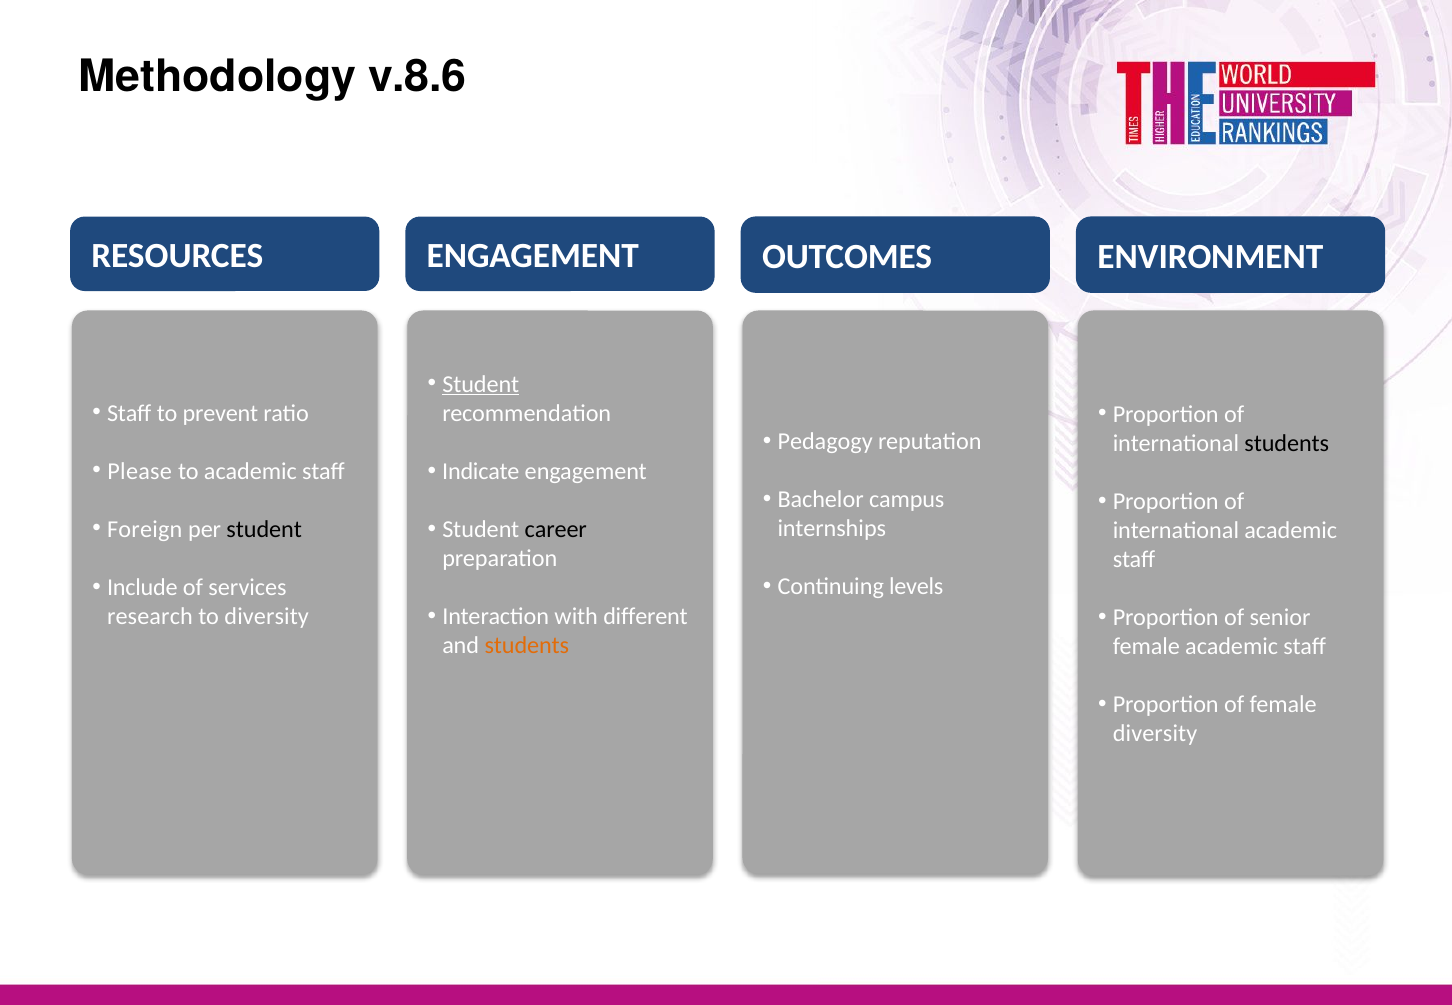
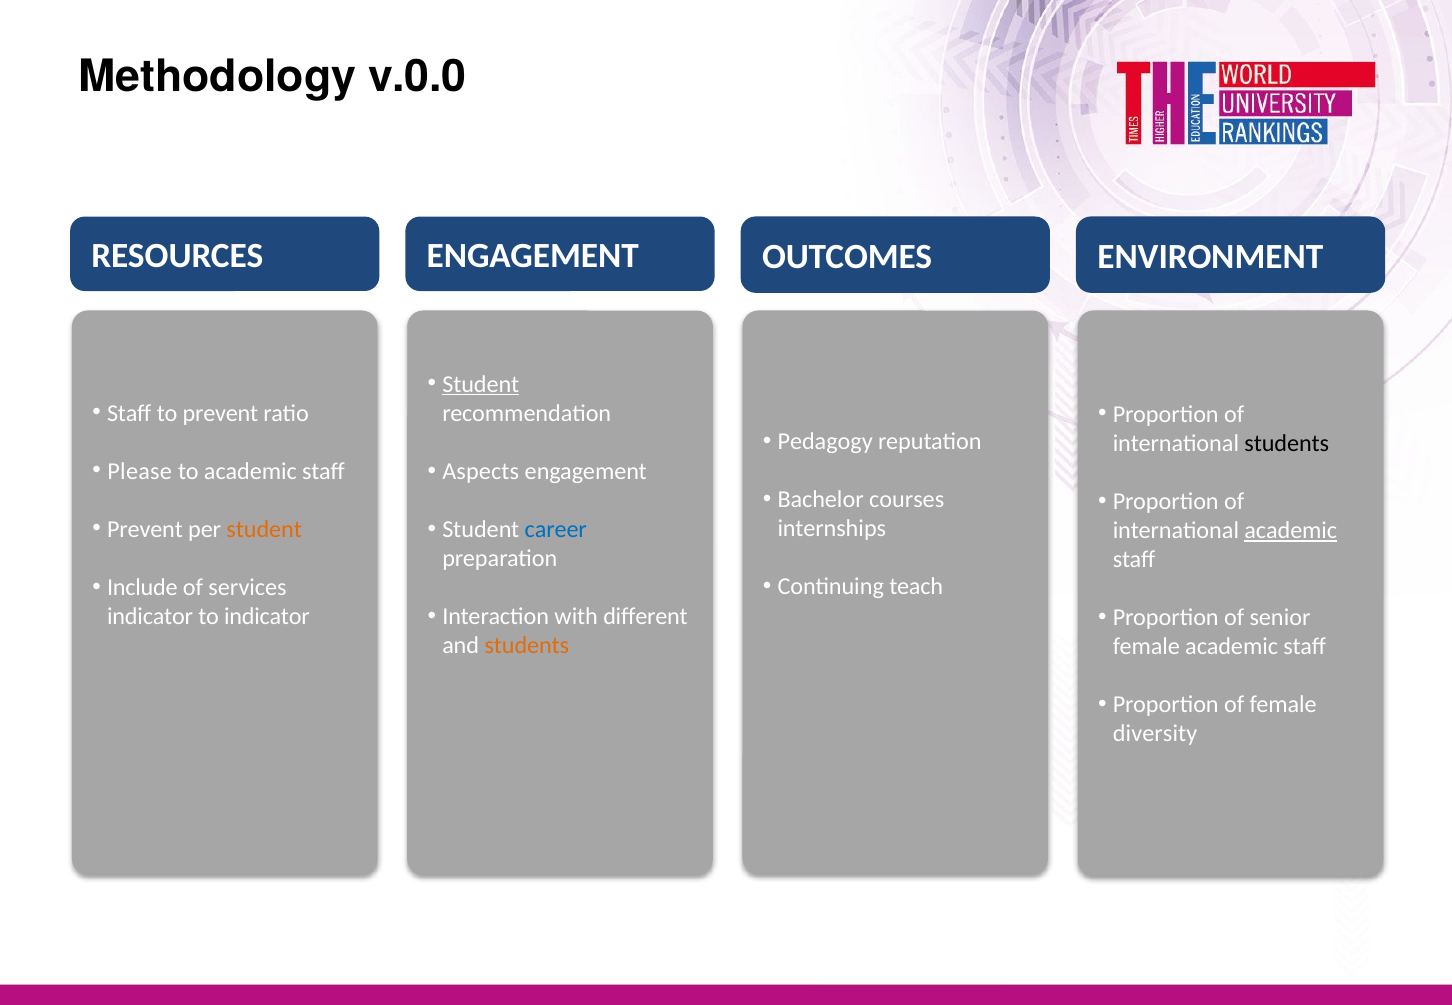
v.8.6: v.8.6 -> v.0.0 (417, 77)
Indicate: Indicate -> Aspects (481, 472)
campus: campus -> courses (907, 500)
Foreign: Foreign -> Prevent (145, 529)
student colour: black -> orange (264, 529)
career colour: black -> blue (556, 530)
academic underline: none -> present (1291, 531)
levels: levels -> teach (916, 587)
research: research -> indicator (150, 617)
to diversity: diversity -> indicator (267, 617)
